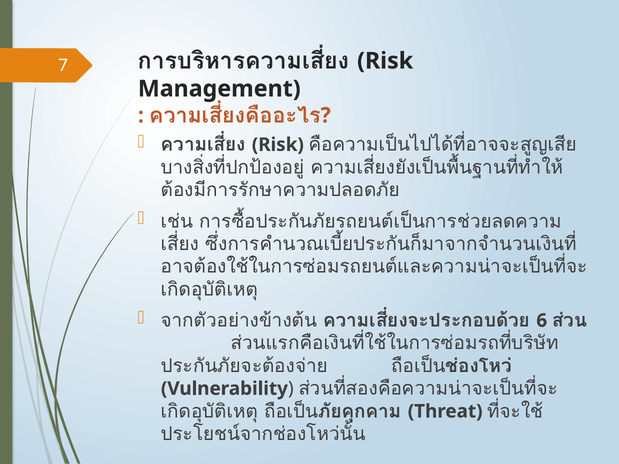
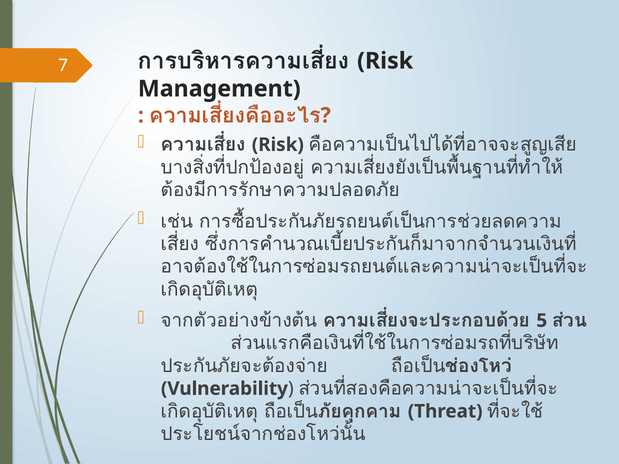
6: 6 -> 5 (542, 321)
